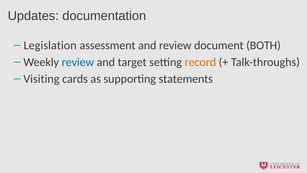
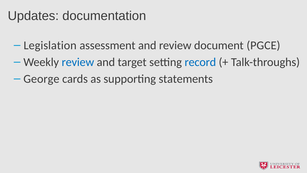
BOTH: BOTH -> PGCE (263, 45)
record colour: orange -> blue (200, 62)
Visiting: Visiting -> George (41, 79)
